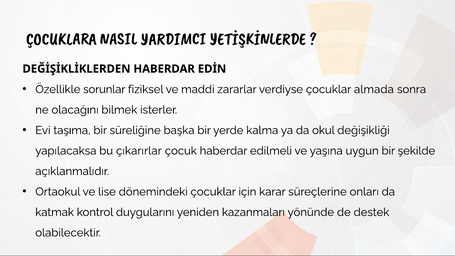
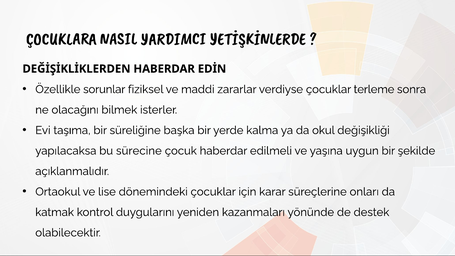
almada: almada -> terleme (374, 89)
çıkarırlar: çıkarırlar -> sürecine (139, 151)
